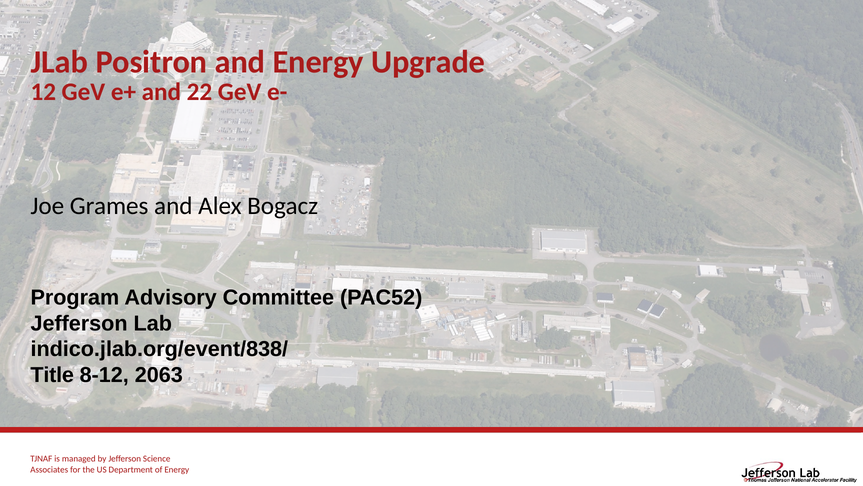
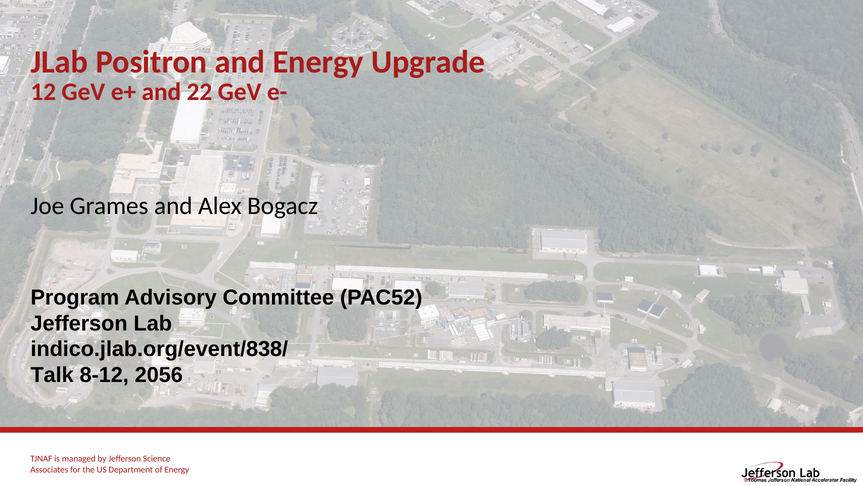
Title: Title -> Talk (52, 375)
2063: 2063 -> 2056 (159, 375)
